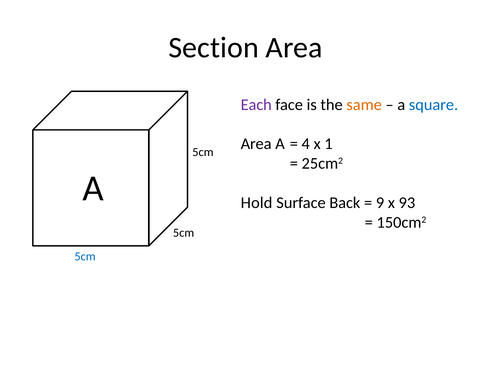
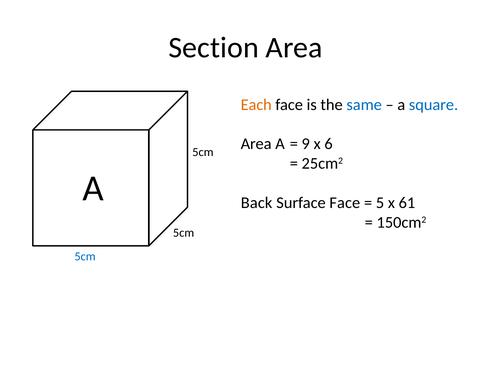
Each colour: purple -> orange (256, 105)
same colour: orange -> blue (364, 105)
4: 4 -> 9 (306, 144)
1: 1 -> 6 (329, 144)
Hold: Hold -> Back (257, 203)
Surface Back: Back -> Face (345, 203)
9: 9 -> 5 (380, 203)
93: 93 -> 61 (407, 203)
